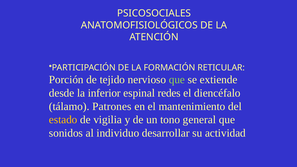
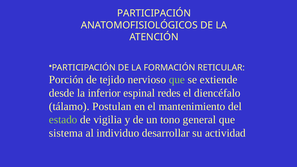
PSICOSOCIALES: PSICOSOCIALES -> PARTICIPACIÓN (154, 13)
Patrones: Patrones -> Postulan (112, 106)
estado colour: yellow -> light green (63, 120)
sonidos: sonidos -> sistema (66, 133)
